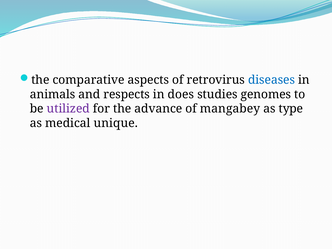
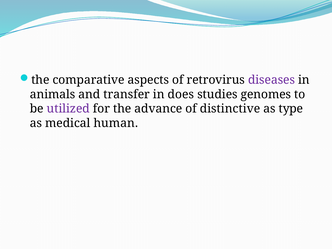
diseases colour: blue -> purple (272, 80)
respects: respects -> transfer (127, 94)
mangabey: mangabey -> distinctive (230, 109)
unique: unique -> human (116, 123)
